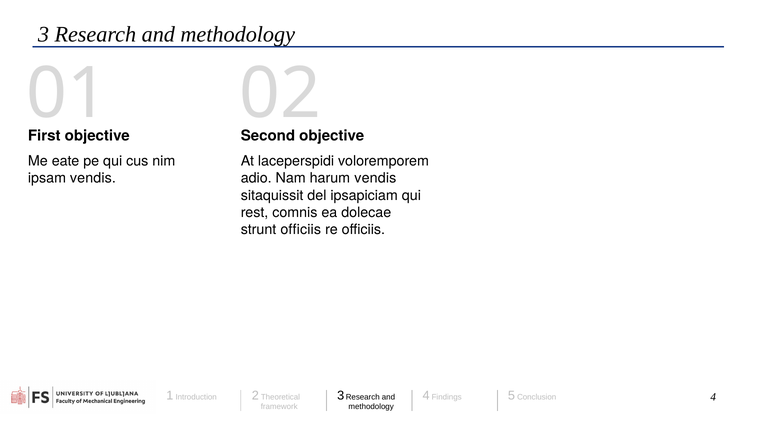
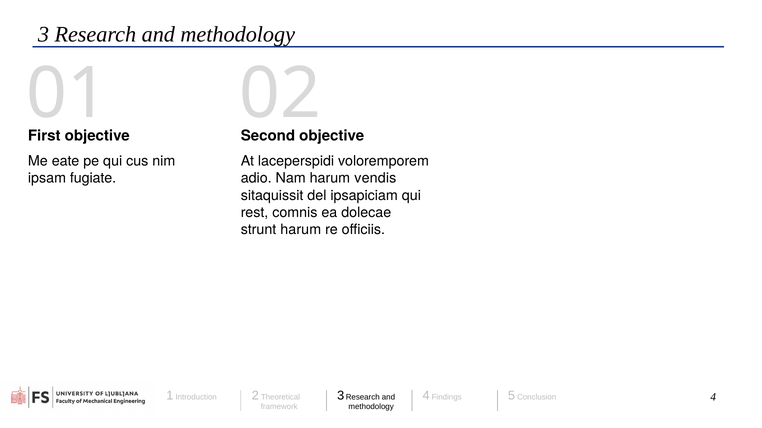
ipsam vendis: vendis -> fugiate (93, 179)
strunt officiis: officiis -> harum (301, 230)
